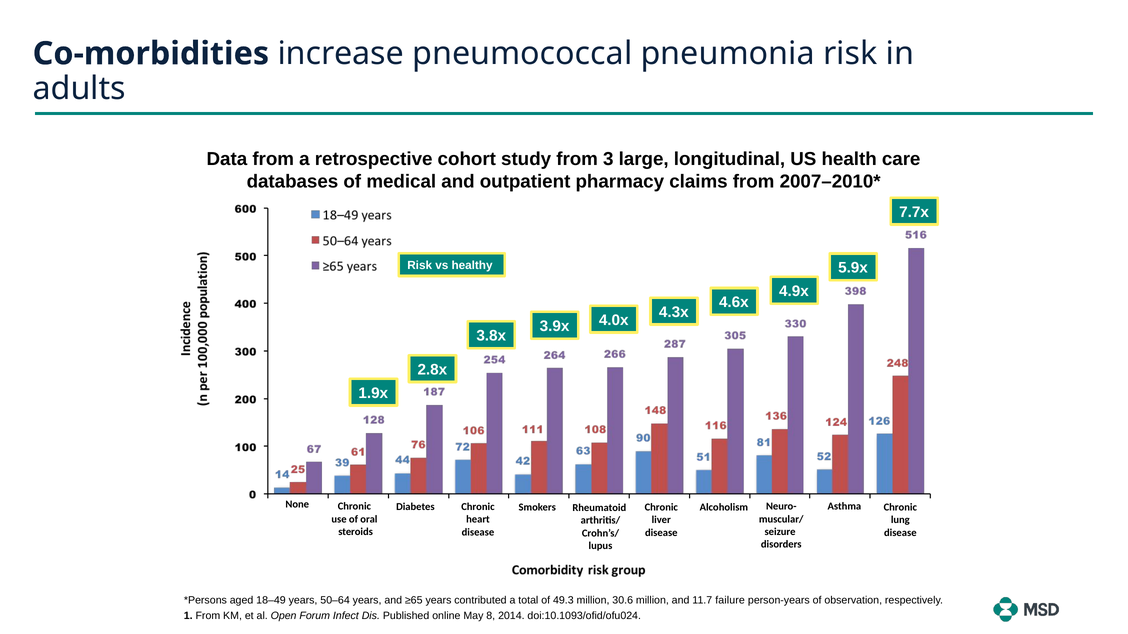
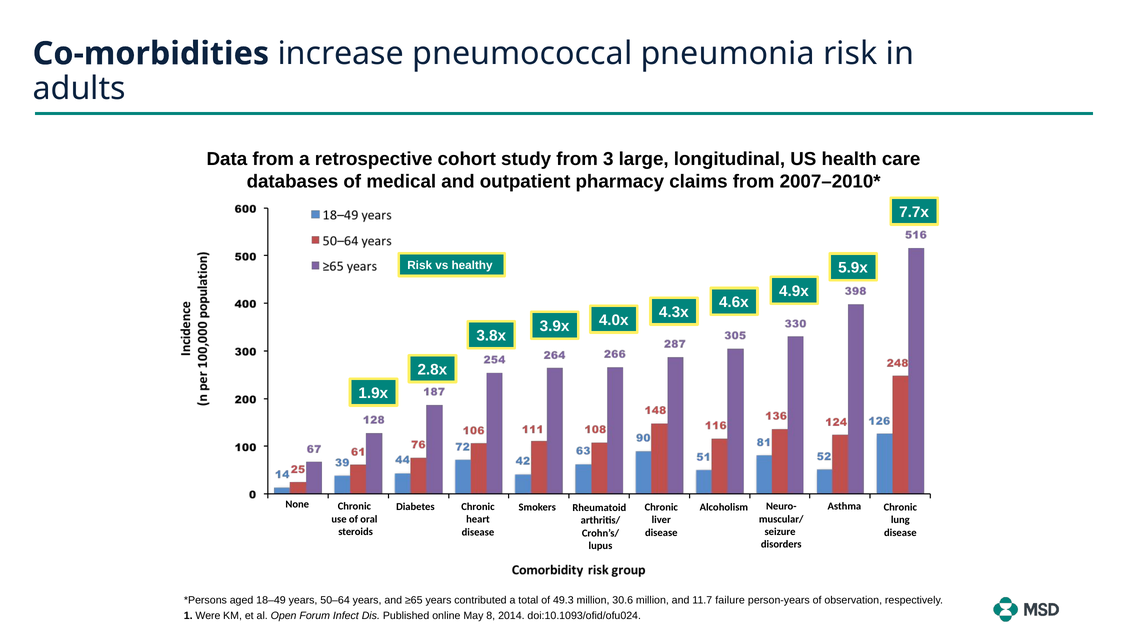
1 From: From -> Were (208, 616)
